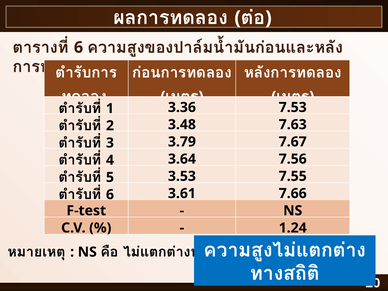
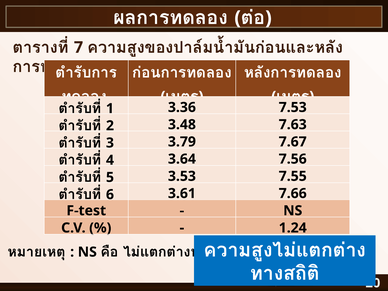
6: 6 -> 7 (79, 47)
